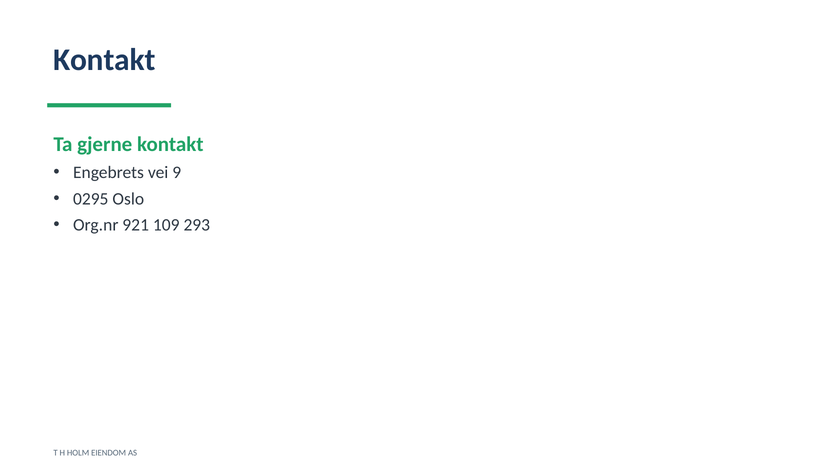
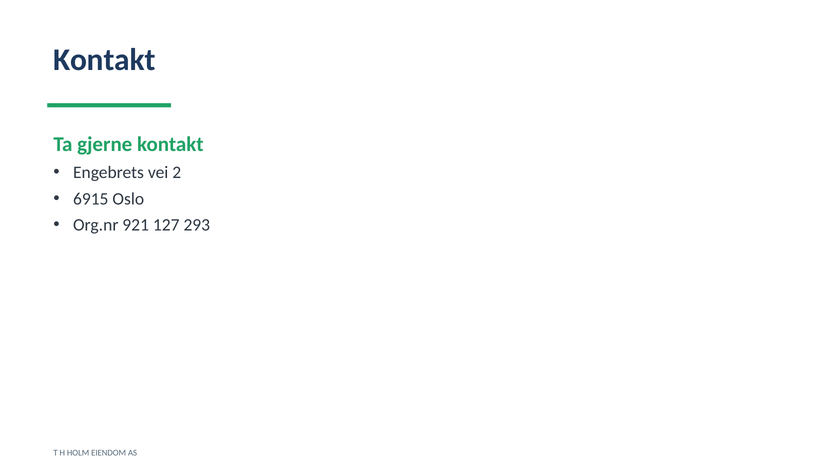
9: 9 -> 2 (177, 173)
0295: 0295 -> 6915 (91, 199)
109: 109 -> 127 (166, 225)
